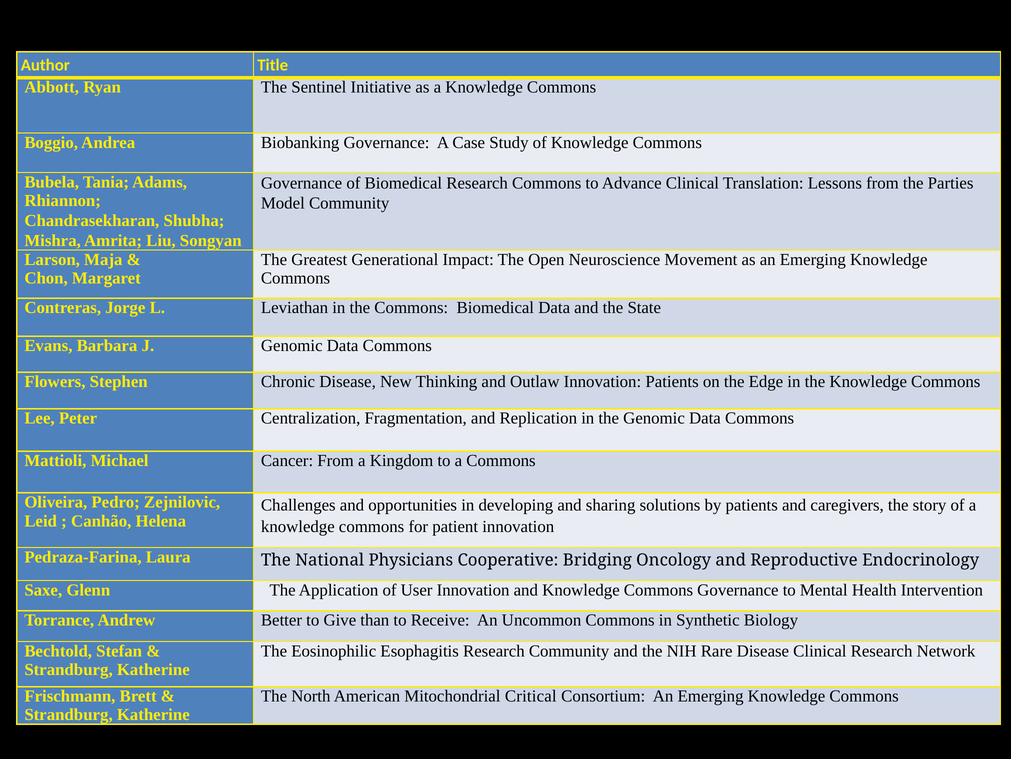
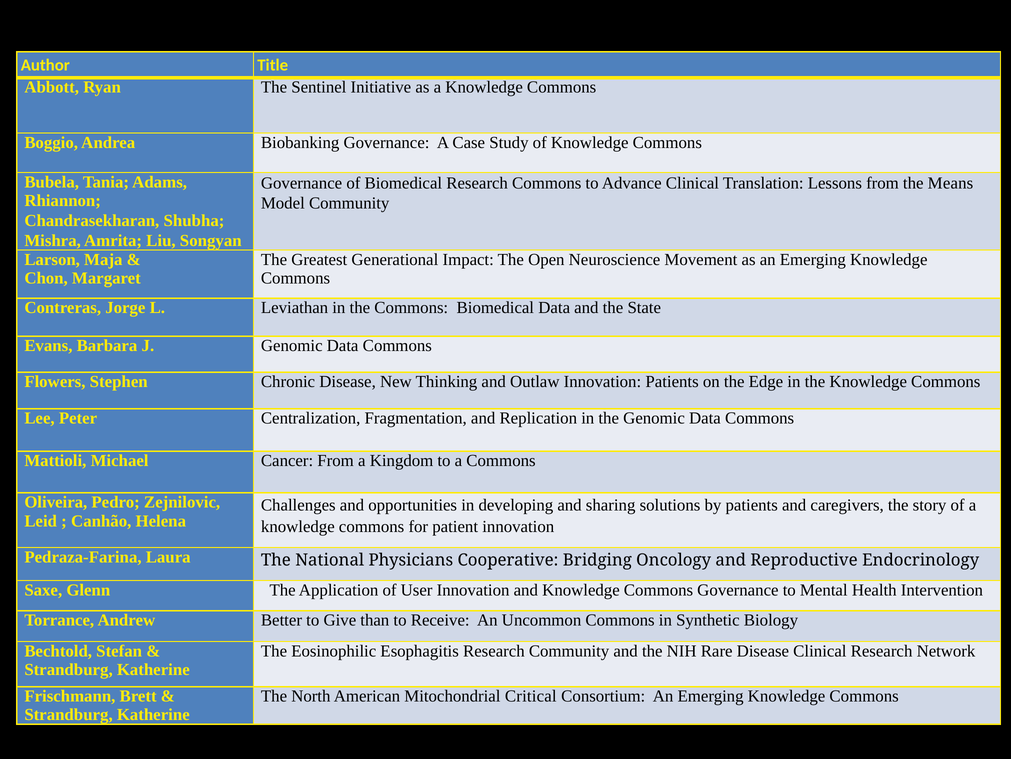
Parties: Parties -> Means (951, 183)
